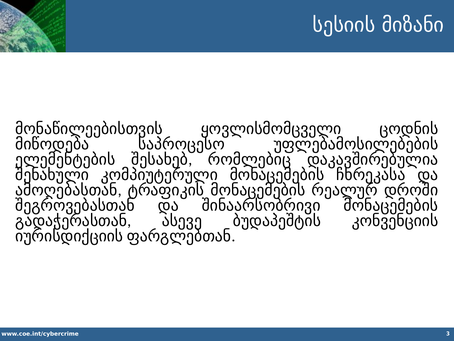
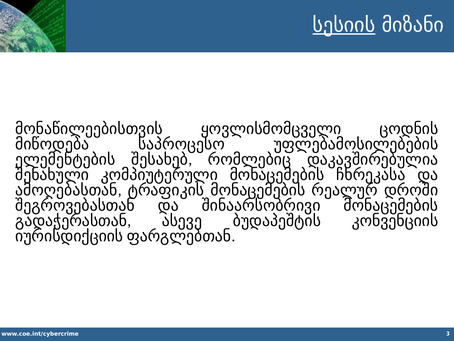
სესიის underline: none -> present (344, 25)
